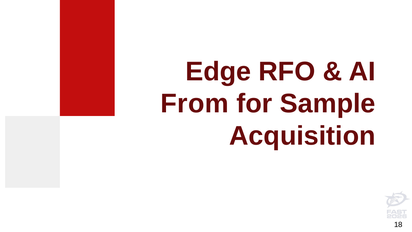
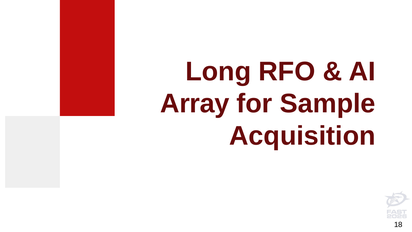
Edge: Edge -> Long (218, 71)
From: From -> Array (195, 104)
